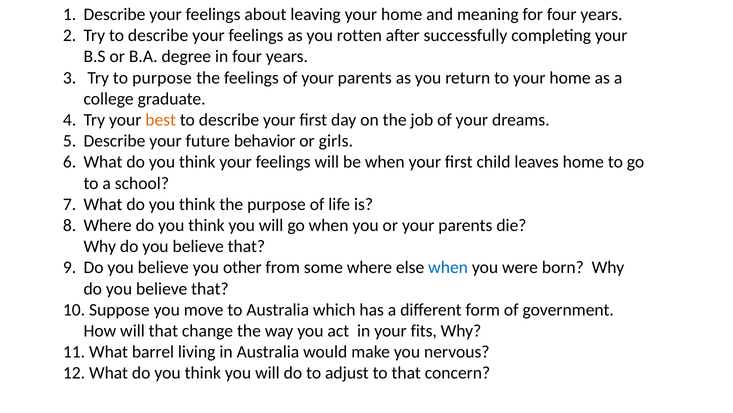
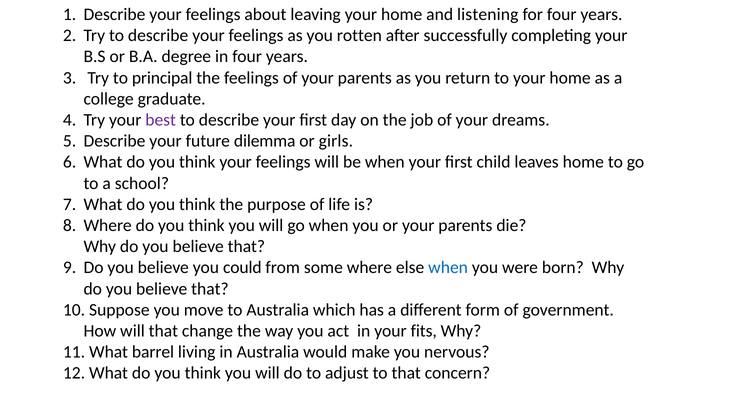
meaning: meaning -> listening (488, 14)
to purpose: purpose -> principal (162, 78)
best colour: orange -> purple (161, 120)
behavior: behavior -> dilemma (265, 141)
other: other -> could (242, 267)
